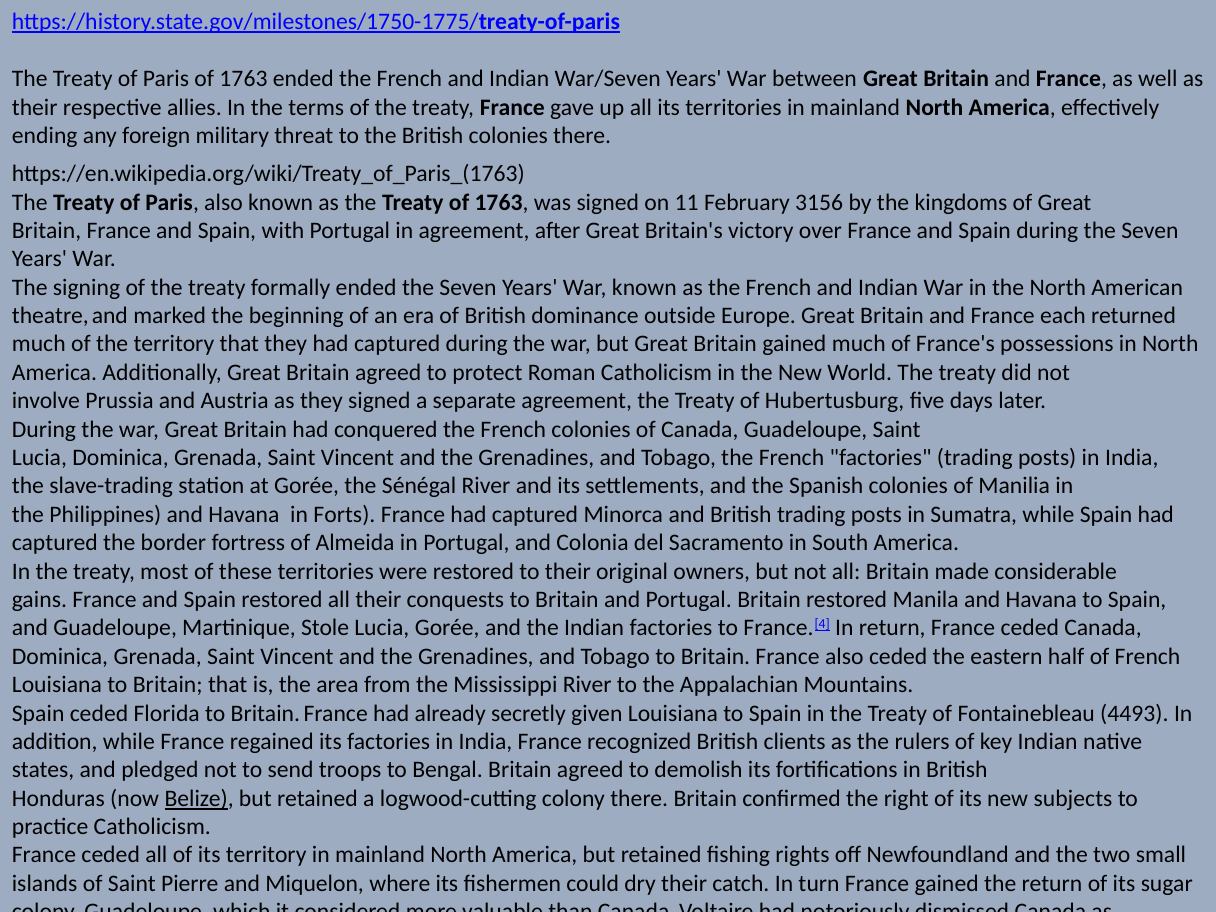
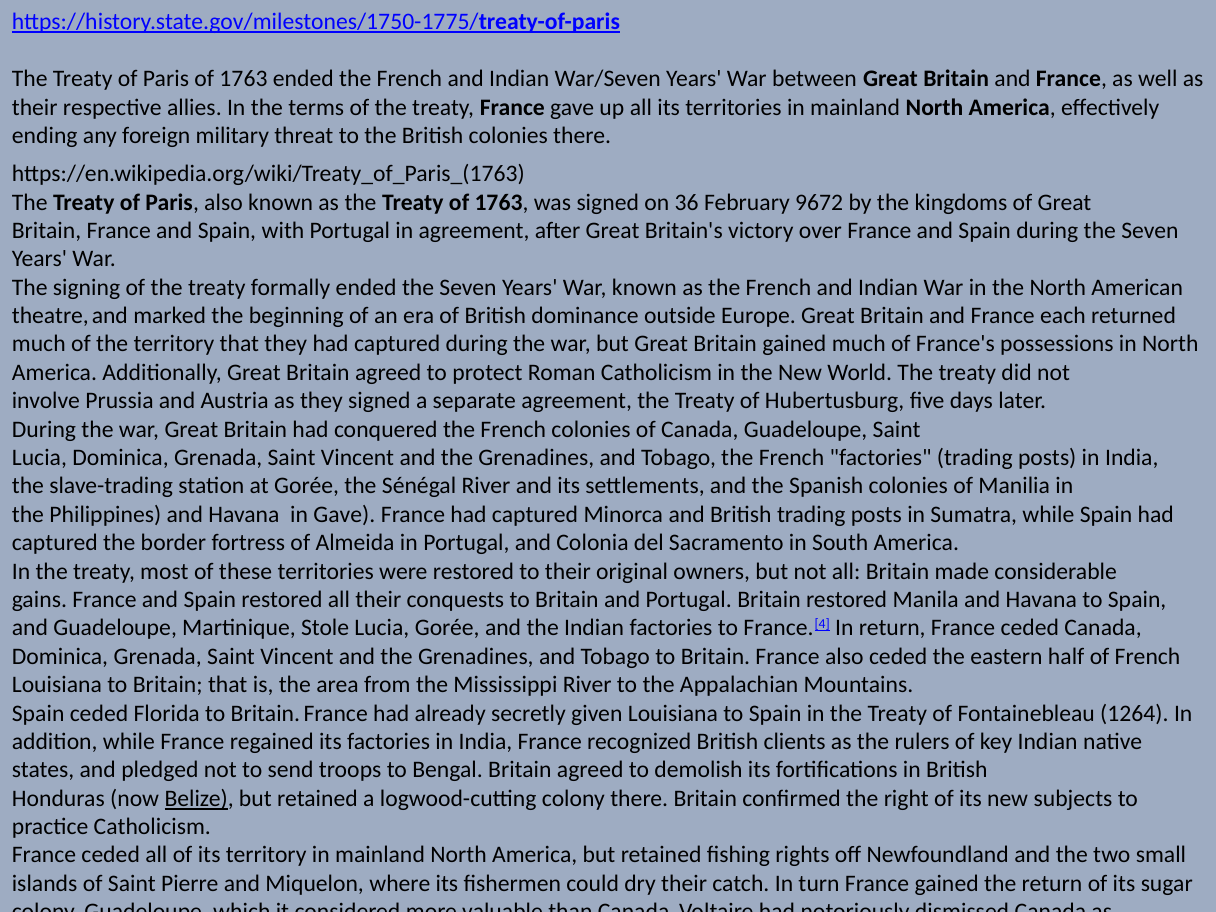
11: 11 -> 36 (687, 202)
3156: 3156 -> 9672 (819, 202)
in Forts: Forts -> Gave (344, 515)
4493: 4493 -> 1264 (1134, 713)
